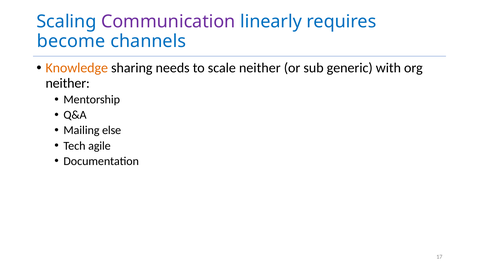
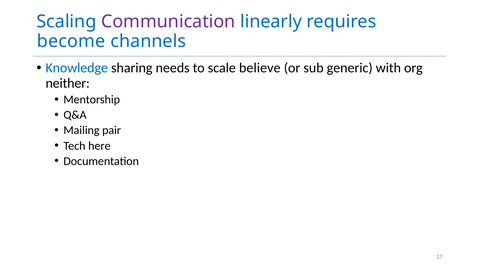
Knowledge colour: orange -> blue (77, 68)
scale neither: neither -> believe (260, 68)
else: else -> pair (112, 131)
agile: agile -> here (99, 146)
